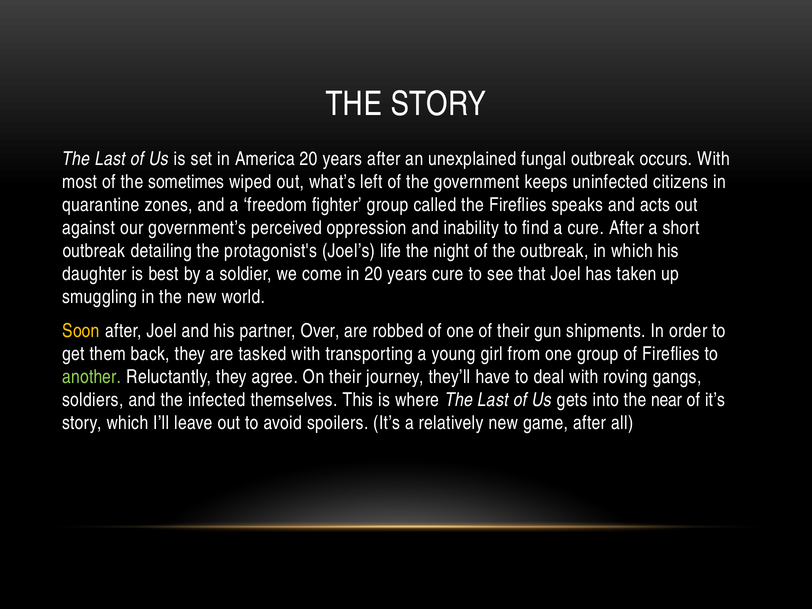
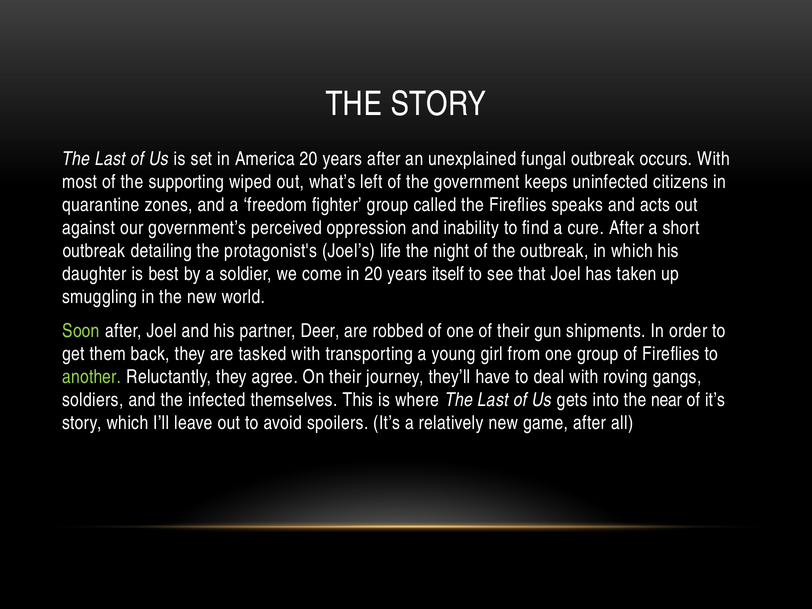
sometimes: sometimes -> supporting (186, 182)
years cure: cure -> itself (448, 274)
Soon colour: yellow -> light green (81, 331)
Over: Over -> Deer (320, 331)
